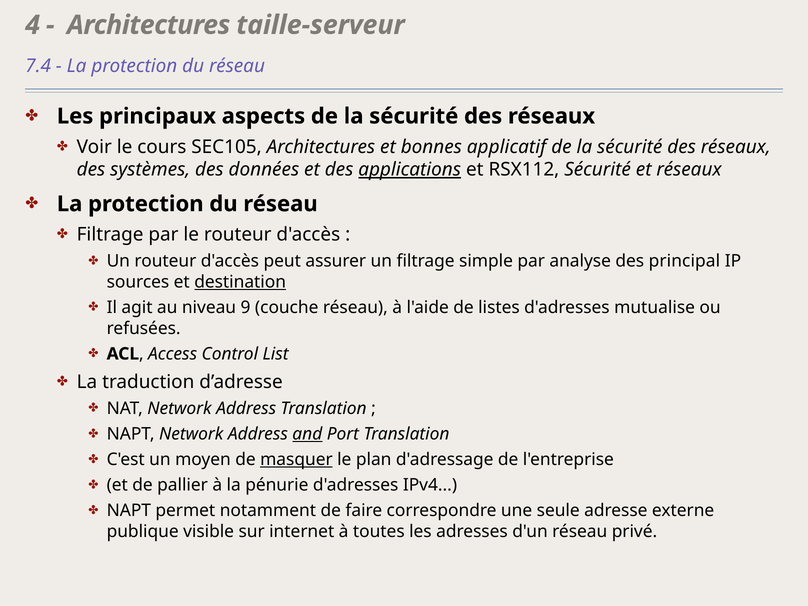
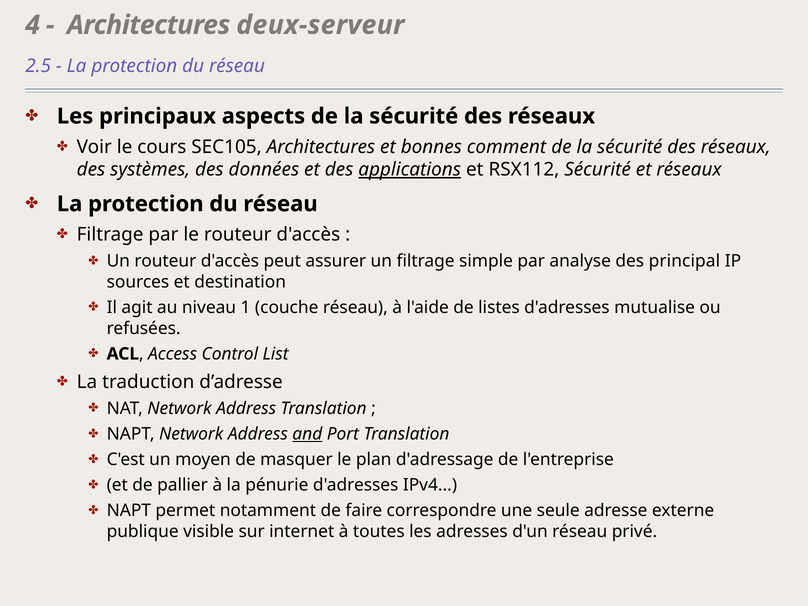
taille-serveur: taille-serveur -> deux-serveur (320, 25)
7.4: 7.4 -> 2.5 (38, 66)
applicatif: applicatif -> comment (507, 147)
destination underline: present -> none (240, 282)
9: 9 -> 1 (246, 307)
masquer underline: present -> none (296, 460)
